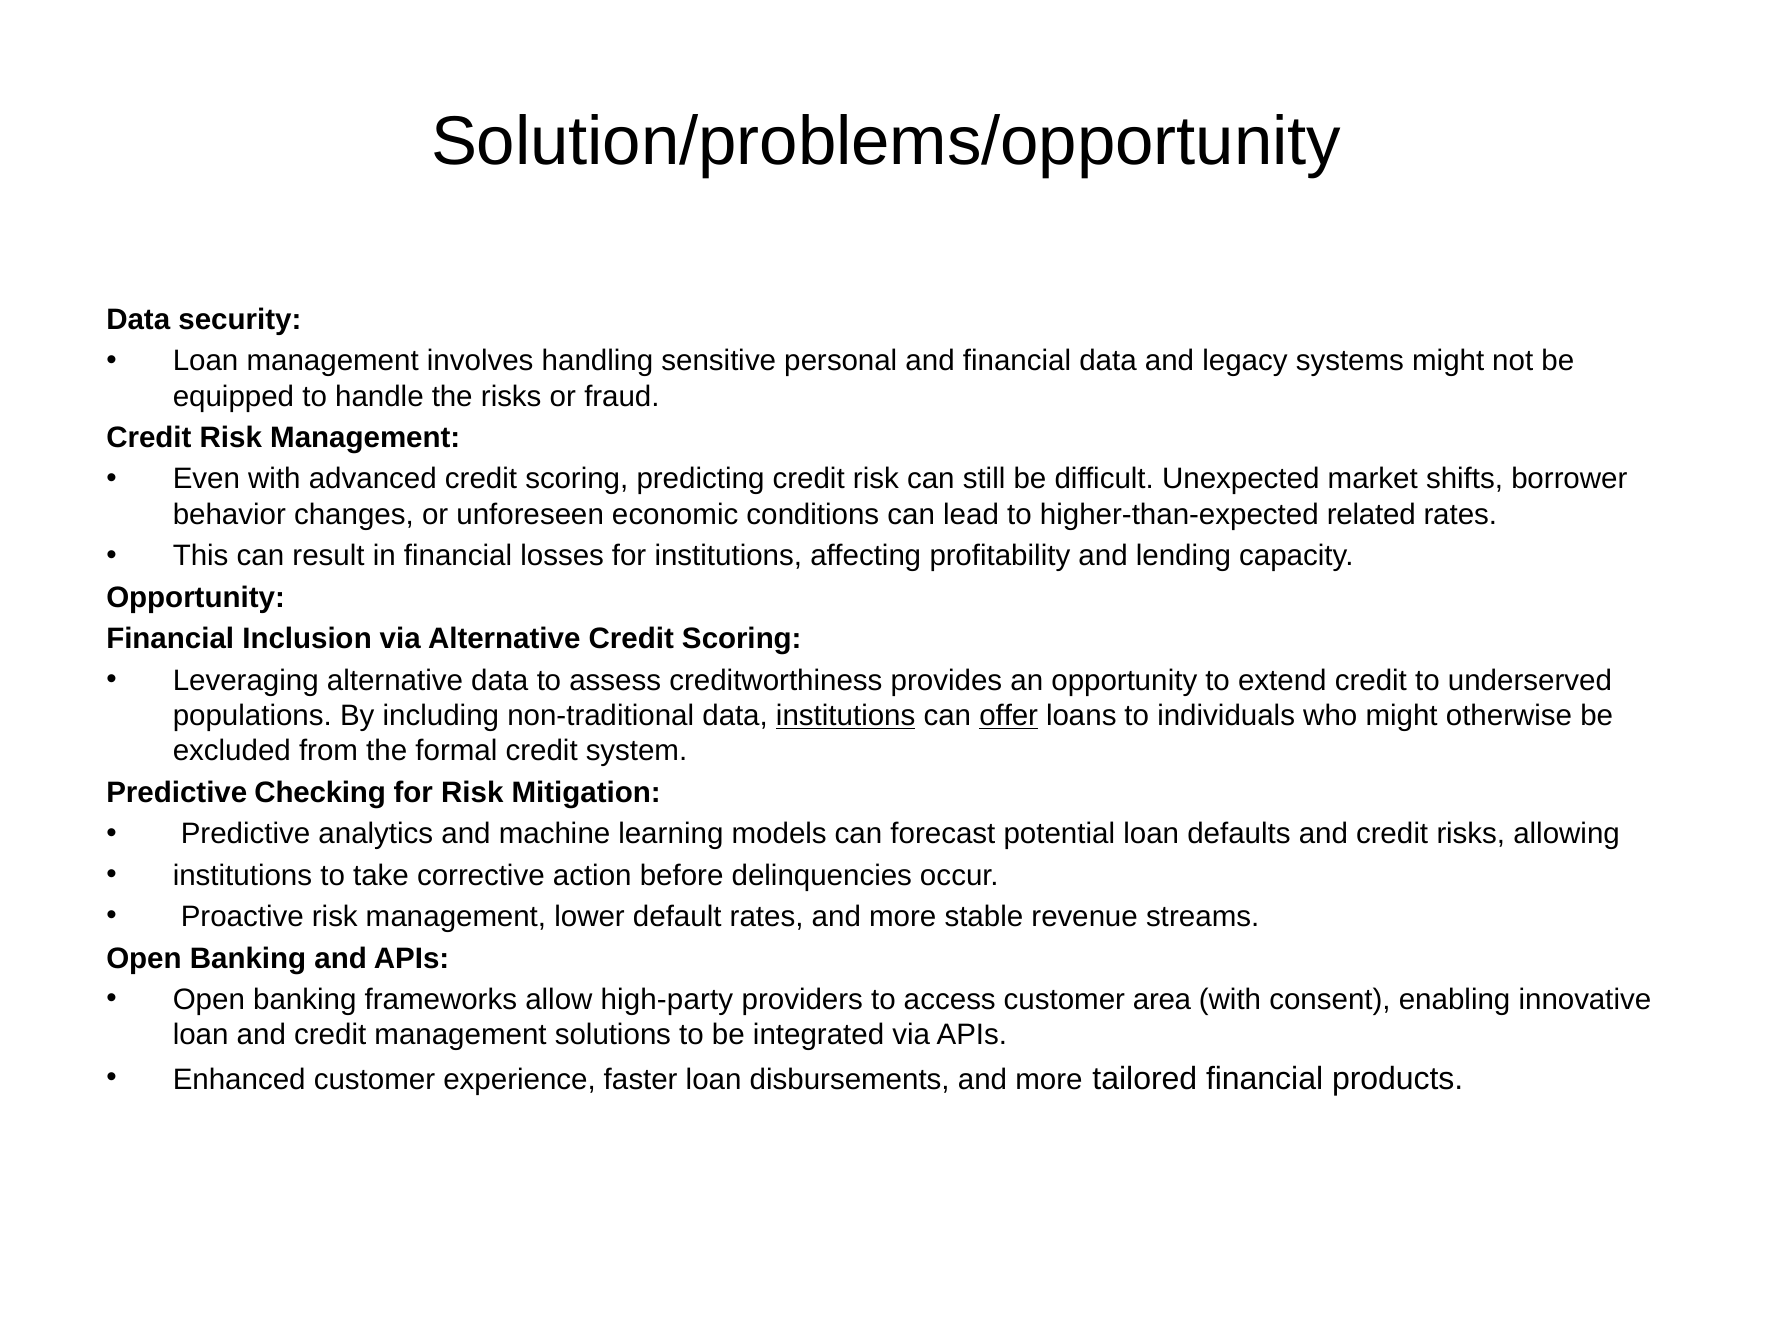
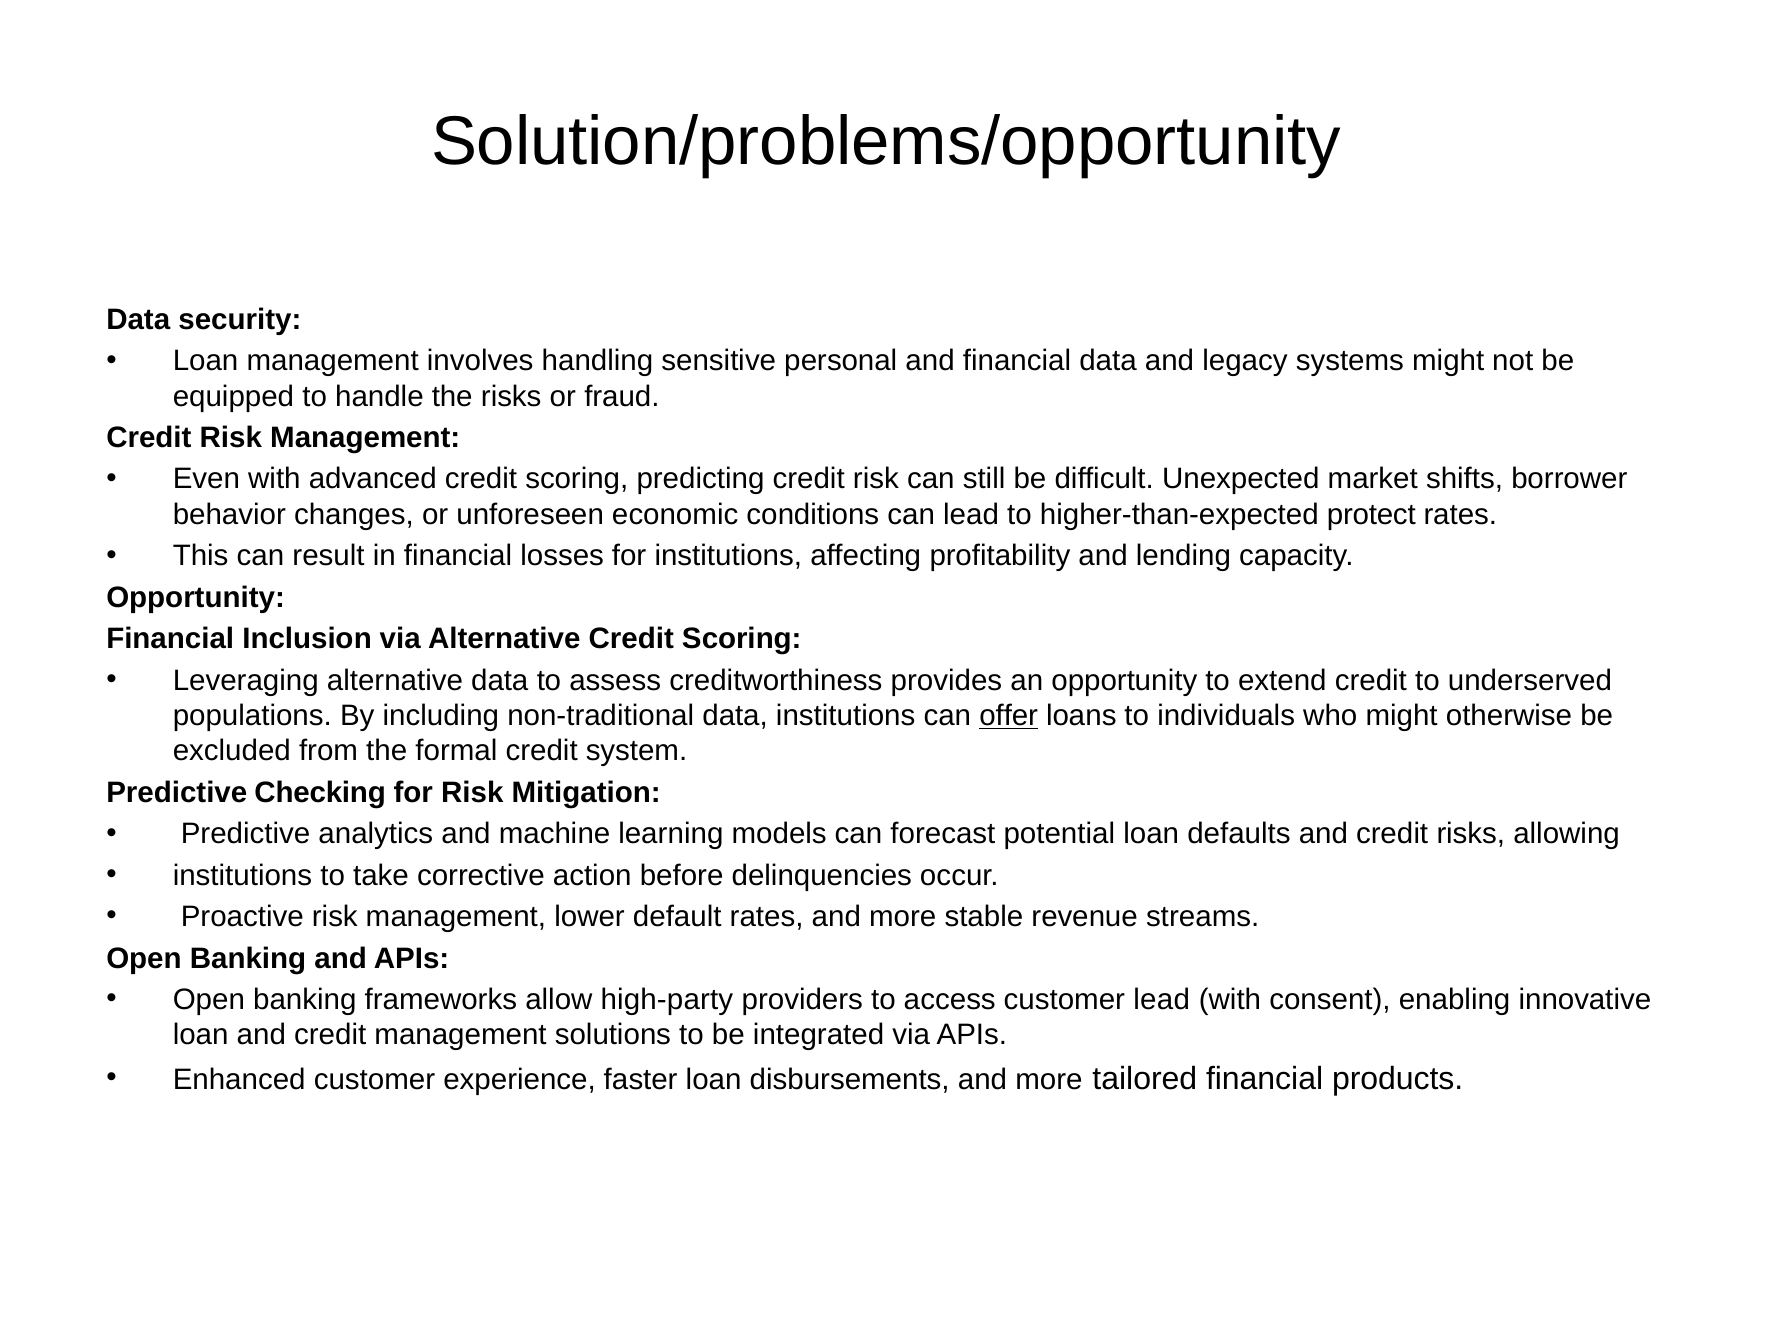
related: related -> protect (1371, 515)
institutions underline: present -> none (846, 716)
customer area: area -> lead (1162, 999)
